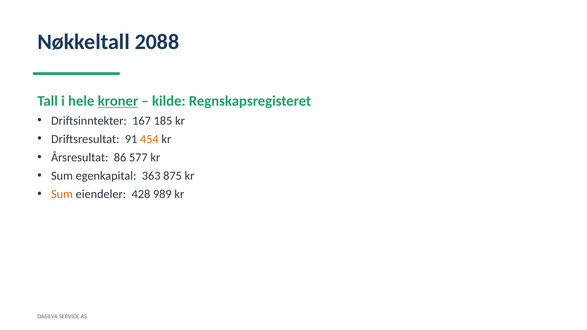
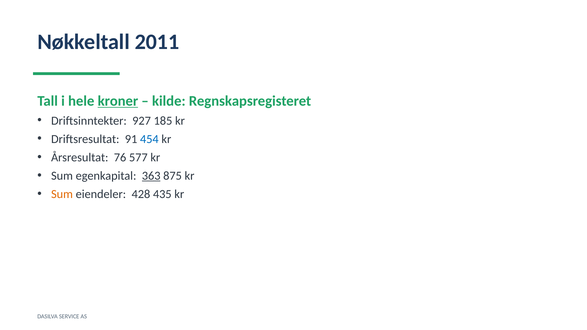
2088: 2088 -> 2011 (157, 42)
167: 167 -> 927 (142, 121)
454 colour: orange -> blue (149, 139)
86: 86 -> 76 (120, 157)
363 underline: none -> present (151, 176)
989: 989 -> 435 (162, 194)
